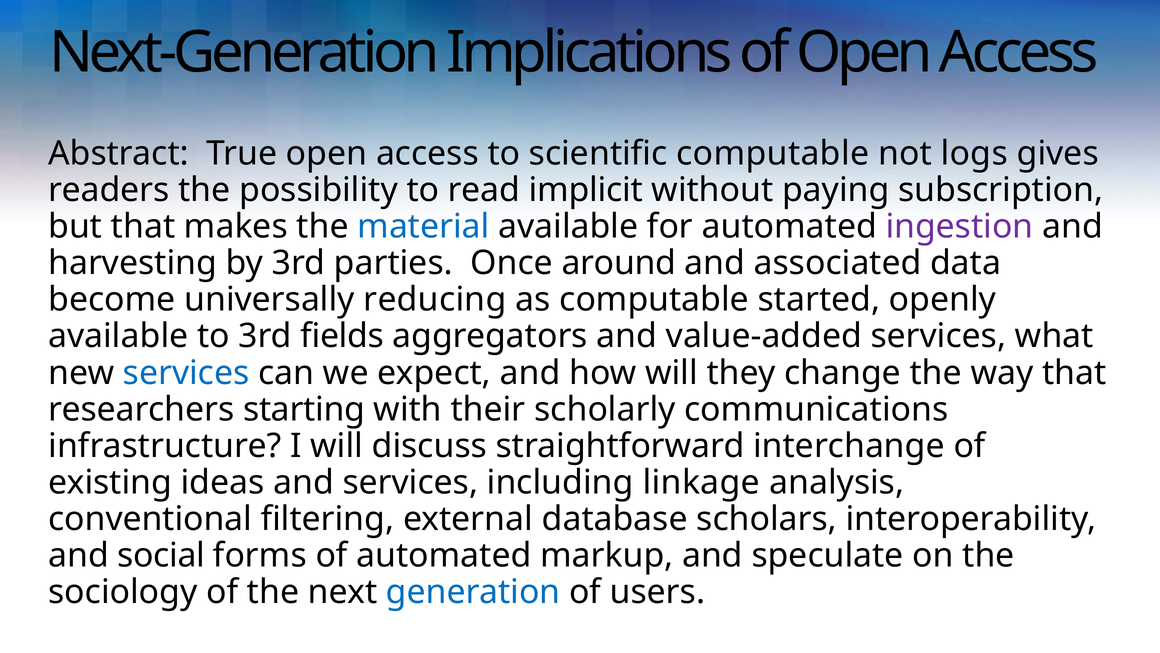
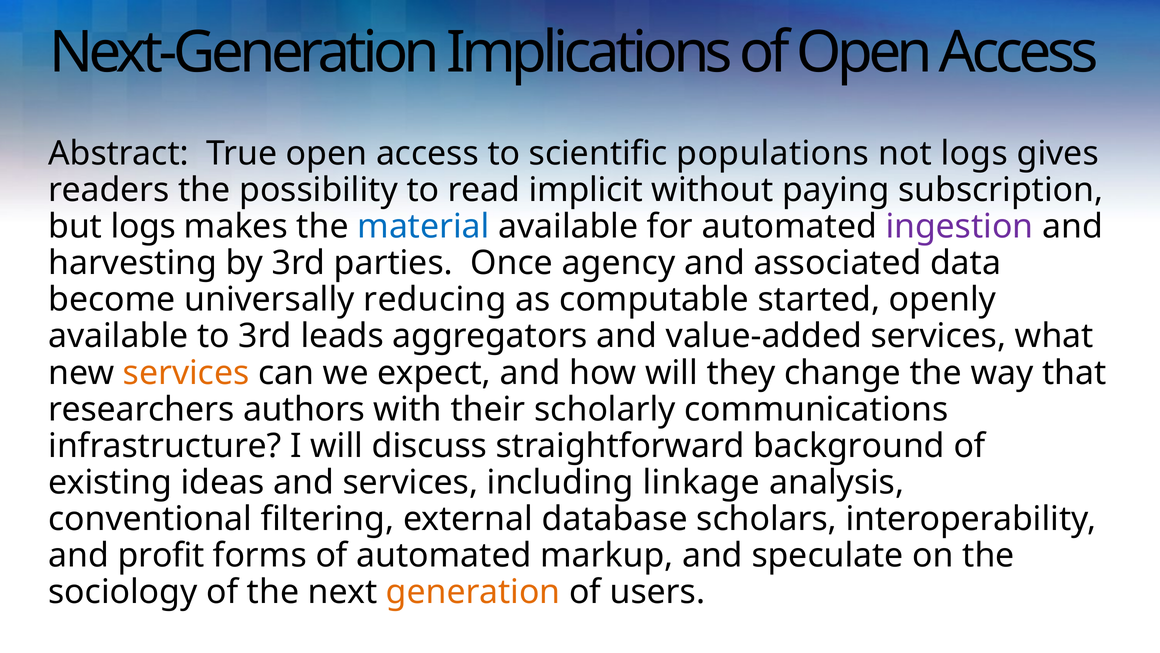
scientific computable: computable -> populations (773, 153)
but that: that -> logs (143, 226)
around: around -> agency (619, 263)
fields: fields -> leads (342, 336)
services colour: blue -> orange (186, 373)
starting: starting -> authors (304, 409)
interchange: interchange -> background (849, 446)
social: social -> profit (161, 555)
generation colour: blue -> orange (473, 592)
